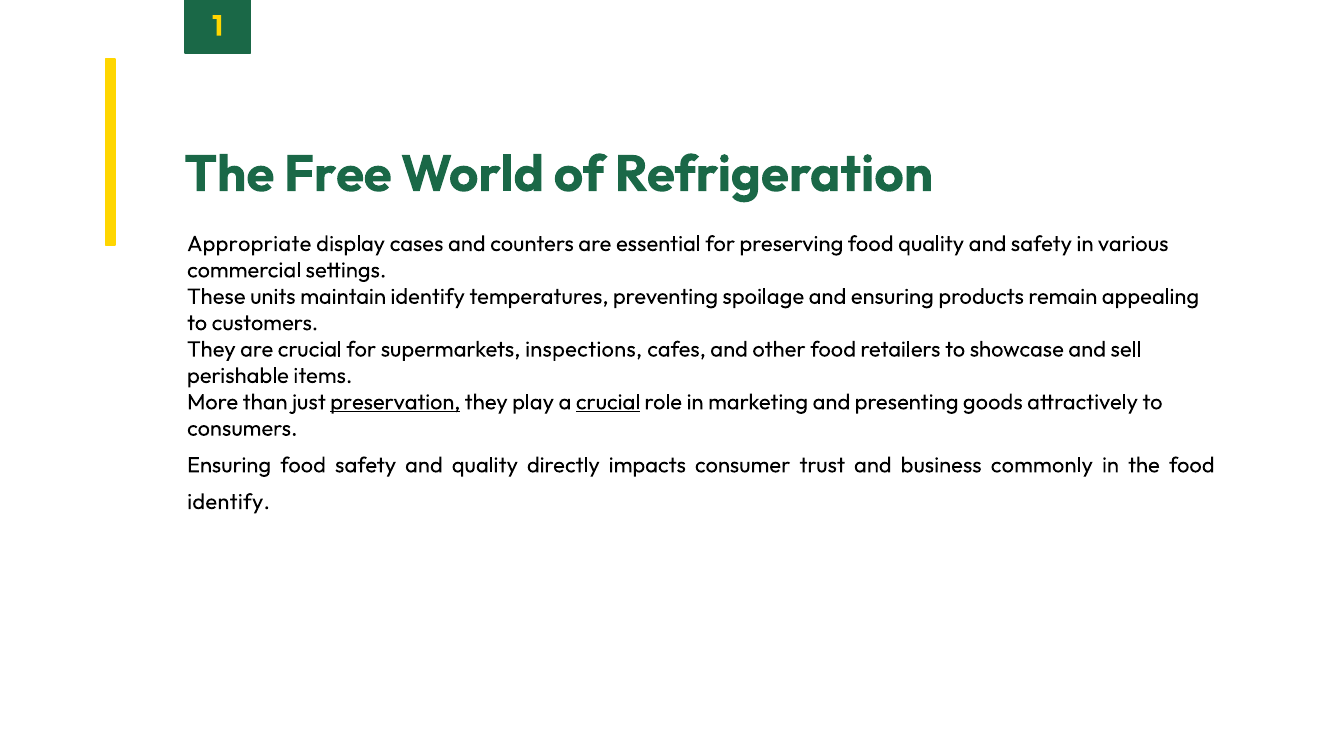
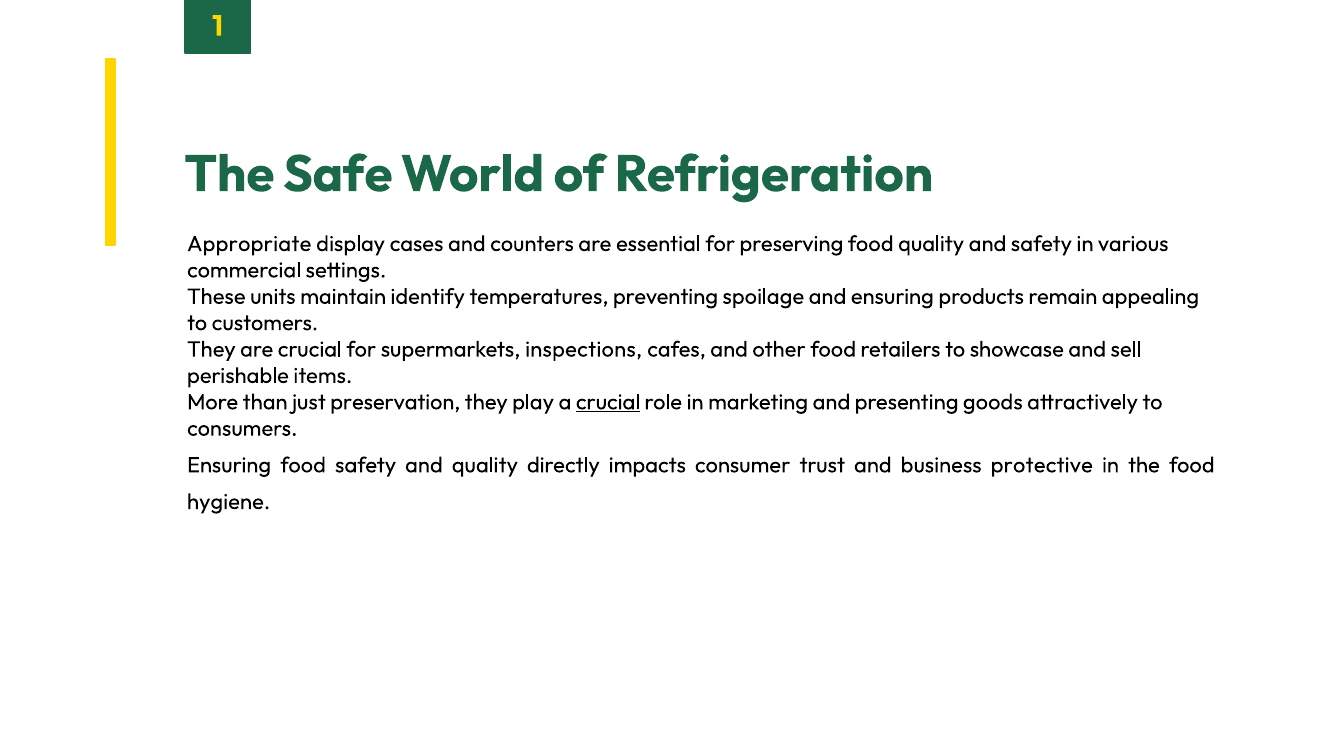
Free: Free -> Safe (338, 174)
preservation underline: present -> none (395, 402)
commonly: commonly -> protective (1042, 465)
identify: identify -> hygiene (229, 502)
